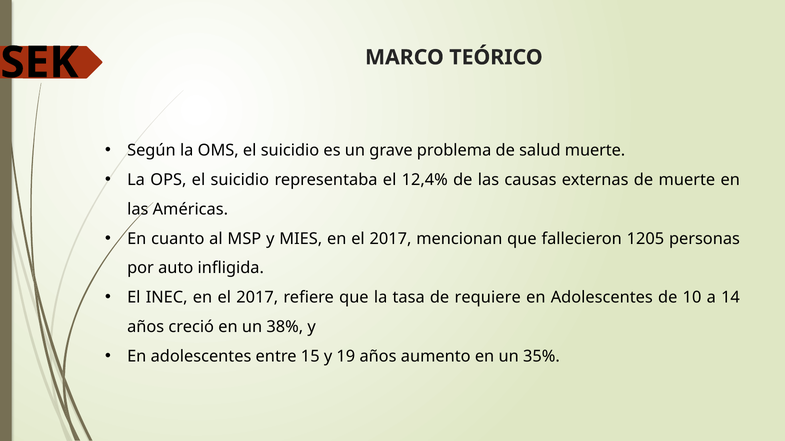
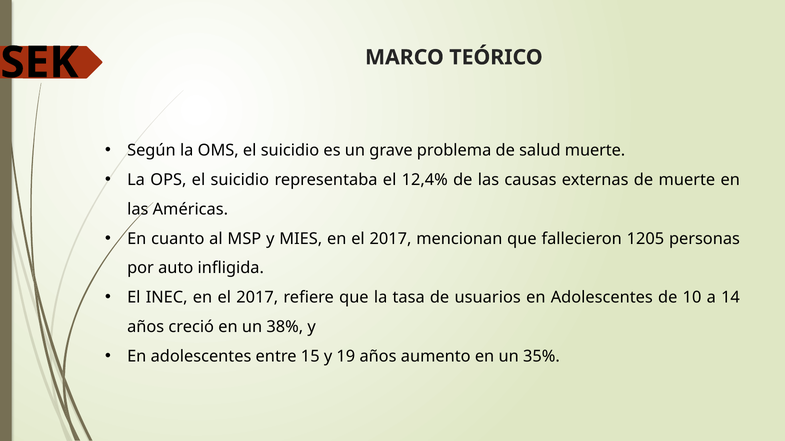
requiere: requiere -> usuarios (488, 298)
